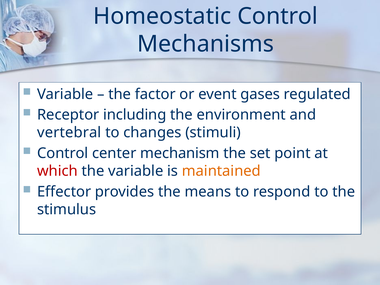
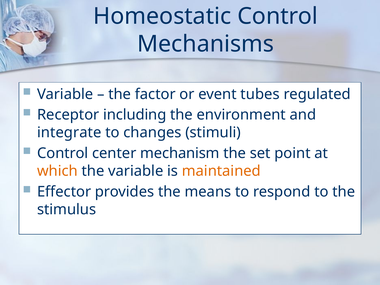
gases: gases -> tubes (260, 94)
vertebral: vertebral -> integrate (69, 133)
which colour: red -> orange (57, 171)
